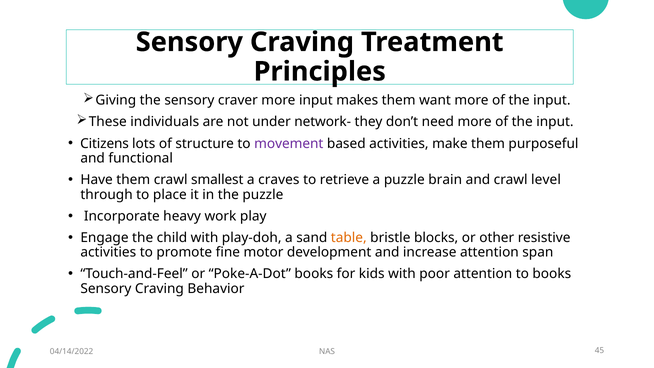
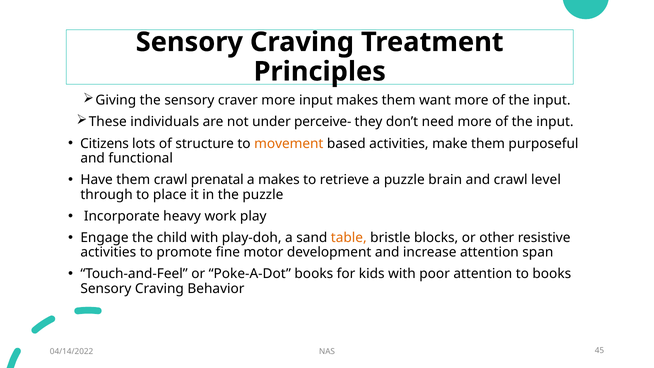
network-: network- -> perceive- (323, 122)
movement colour: purple -> orange (289, 143)
smallest: smallest -> prenatal (217, 180)
a craves: craves -> makes (279, 180)
